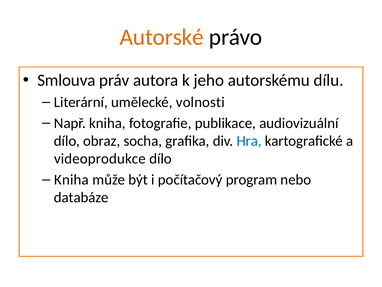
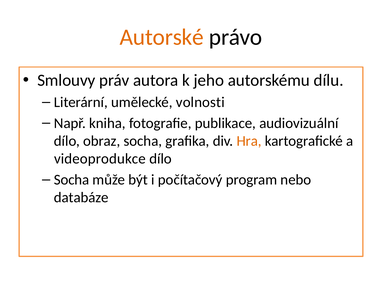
Smlouva: Smlouva -> Smlouvy (66, 80)
Hra colour: blue -> orange (249, 141)
Kniha: Kniha -> Socha (72, 179)
